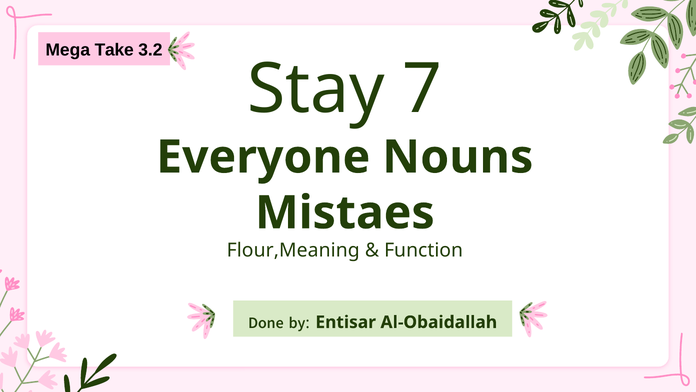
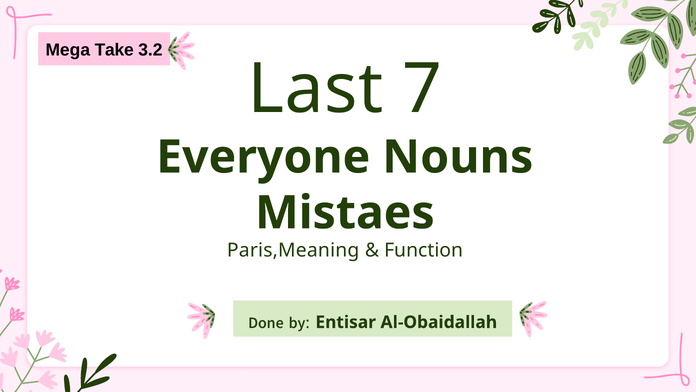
Stay: Stay -> Last (316, 89)
Flour,Meaning: Flour,Meaning -> Paris,Meaning (293, 250)
